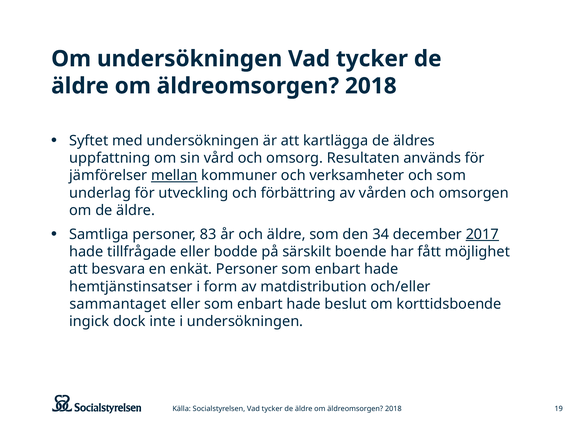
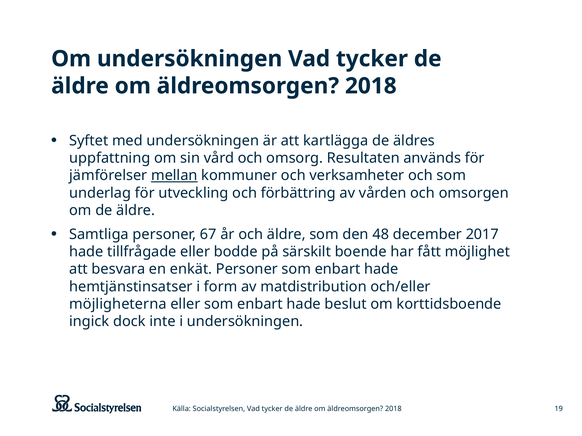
83: 83 -> 67 (208, 235)
34: 34 -> 48 (381, 235)
2017 underline: present -> none (482, 235)
sammantaget: sammantaget -> möjligheterna (118, 304)
